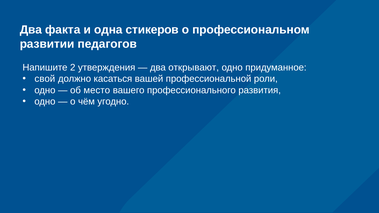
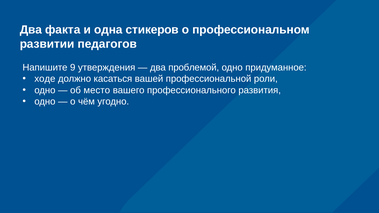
2: 2 -> 9 (73, 68)
открывают: открывают -> проблемой (194, 68)
свой: свой -> ходе (45, 79)
